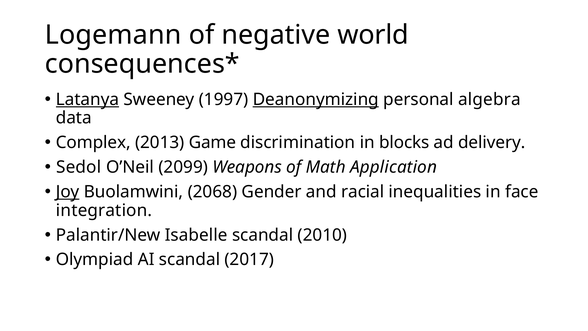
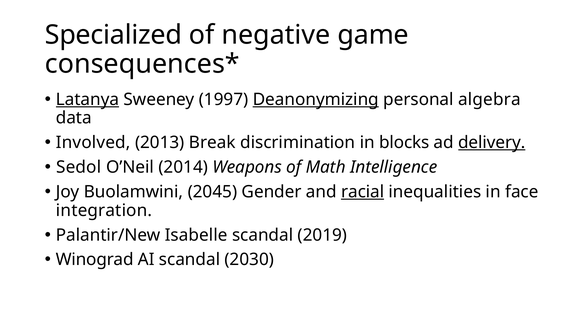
Logemann: Logemann -> Specialized (113, 35)
world: world -> game (373, 35)
Complex: Complex -> Involved (93, 142)
Game: Game -> Break (212, 142)
delivery underline: none -> present (492, 142)
2099: 2099 -> 2014 (183, 167)
Application: Application -> Intelligence (394, 167)
Joy underline: present -> none (68, 192)
2068: 2068 -> 2045 (212, 192)
racial underline: none -> present (363, 192)
2010: 2010 -> 2019 (322, 235)
Olympiad: Olympiad -> Winograd (95, 259)
2017: 2017 -> 2030 (249, 259)
